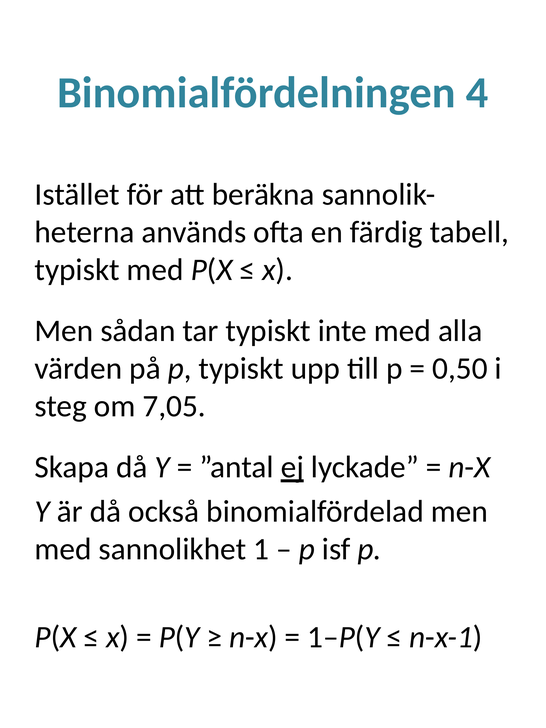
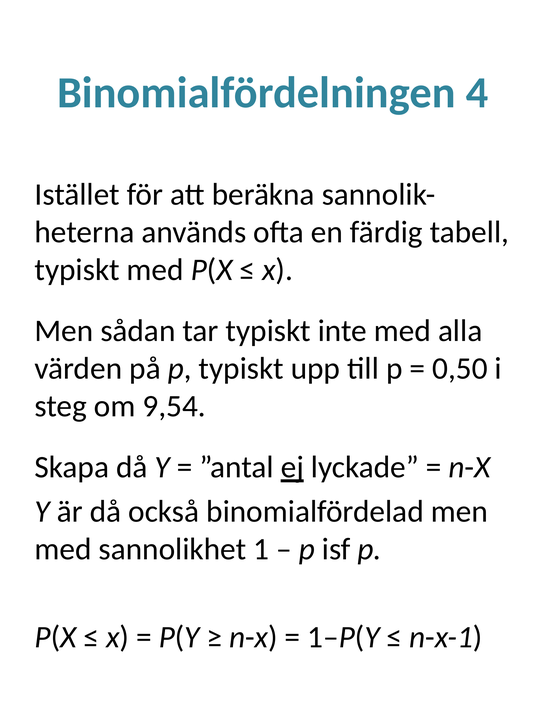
7,05: 7,05 -> 9,54 (174, 406)
